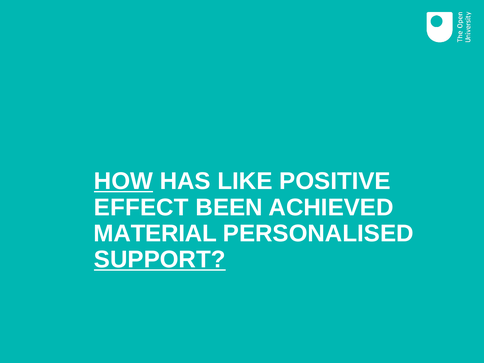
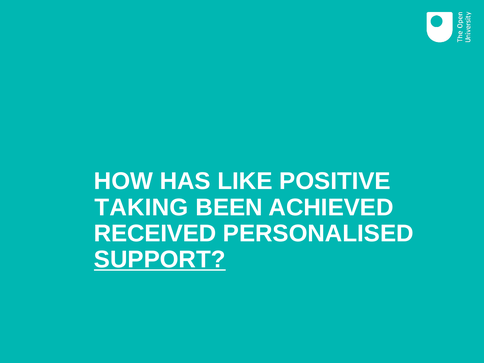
HOW underline: present -> none (124, 181)
EFFECT: EFFECT -> TAKING (141, 207)
MATERIAL: MATERIAL -> RECEIVED (155, 234)
